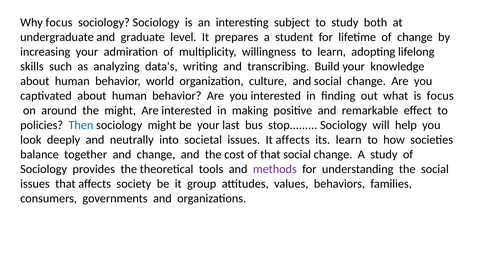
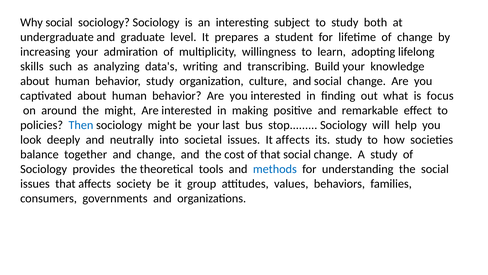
Why focus: focus -> social (59, 22)
behavior world: world -> study (160, 81)
its learn: learn -> study (349, 139)
methods colour: purple -> blue (275, 169)
